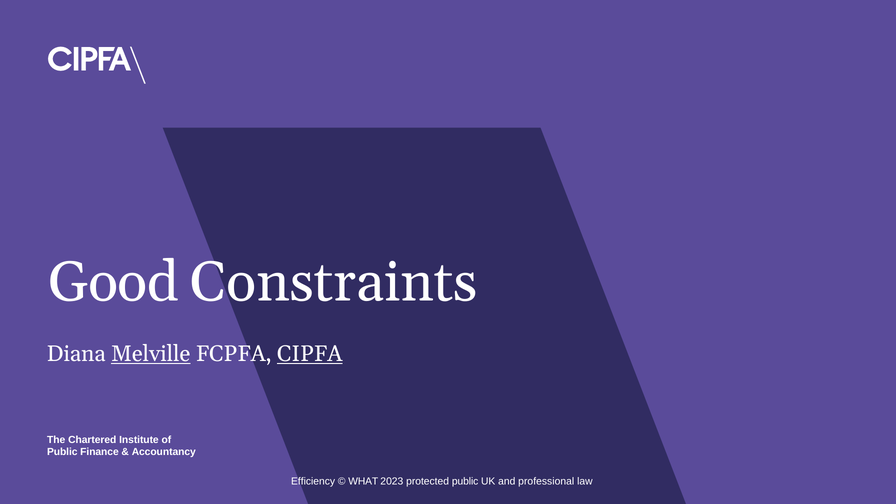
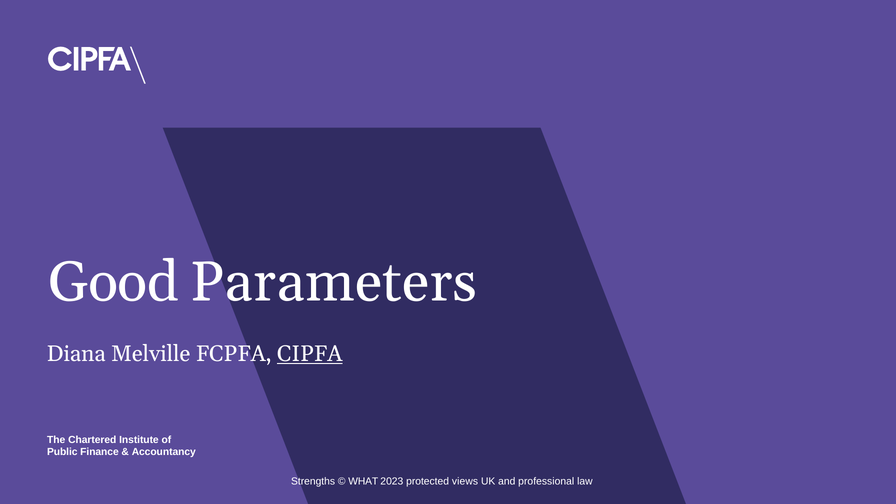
Constraints: Constraints -> Parameters (334, 282)
Melville underline: present -> none (151, 354)
Efficiency: Efficiency -> Strengths (313, 481)
protected public: public -> views (465, 481)
